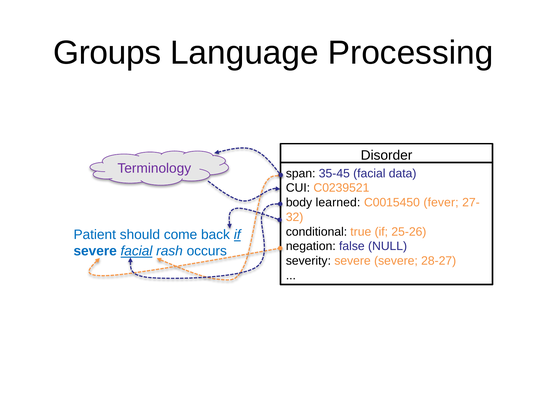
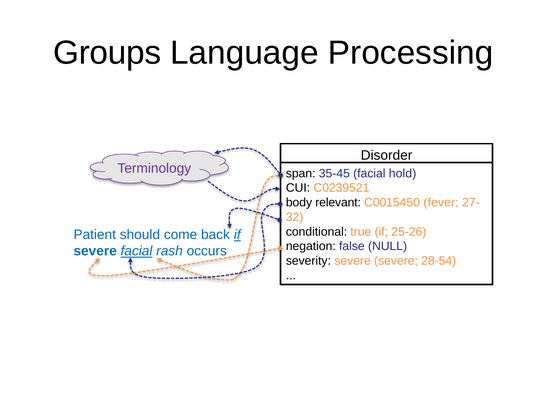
data: data -> hold (403, 174)
learned: learned -> relevant (338, 203)
28-27: 28-27 -> 28-54 (439, 261)
